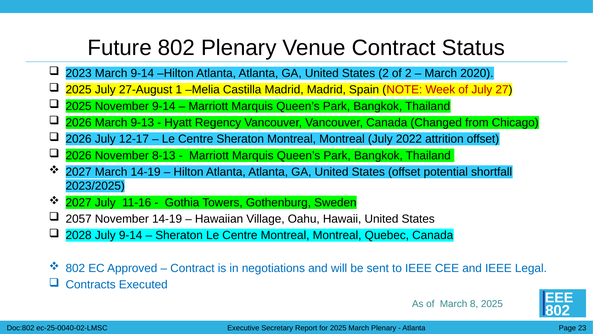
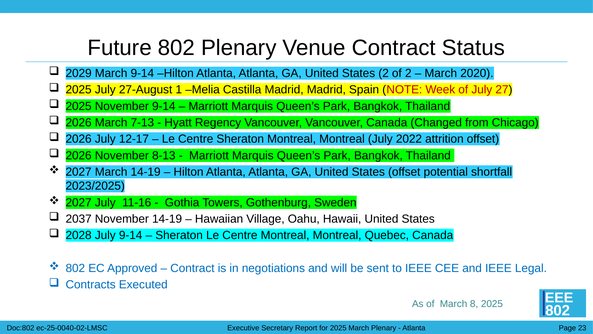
2023: 2023 -> 2029 (79, 73)
9-13: 9-13 -> 7-13 (142, 123)
2057: 2057 -> 2037 (79, 219)
